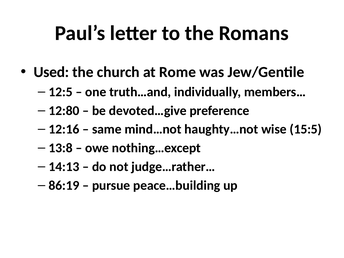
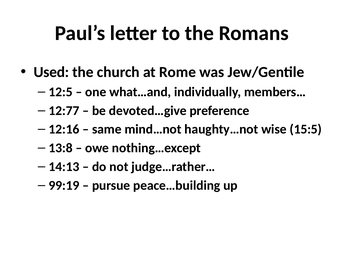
truth…and: truth…and -> what…and (140, 92)
12:80: 12:80 -> 12:77 (64, 111)
86:19: 86:19 -> 99:19 (64, 185)
